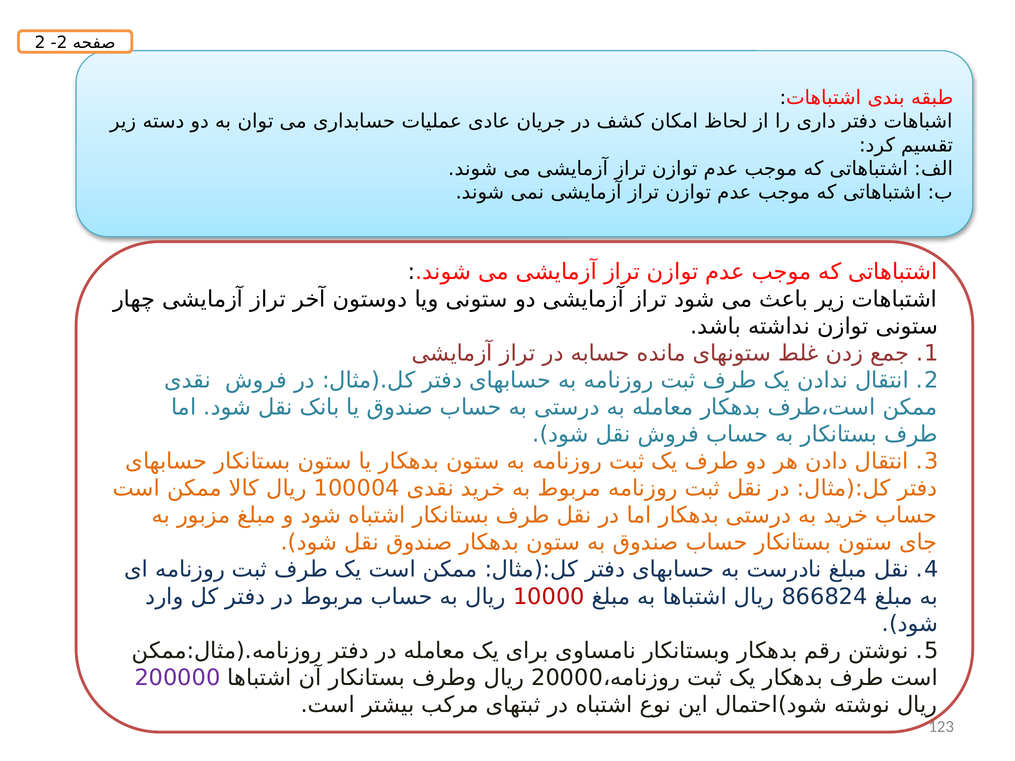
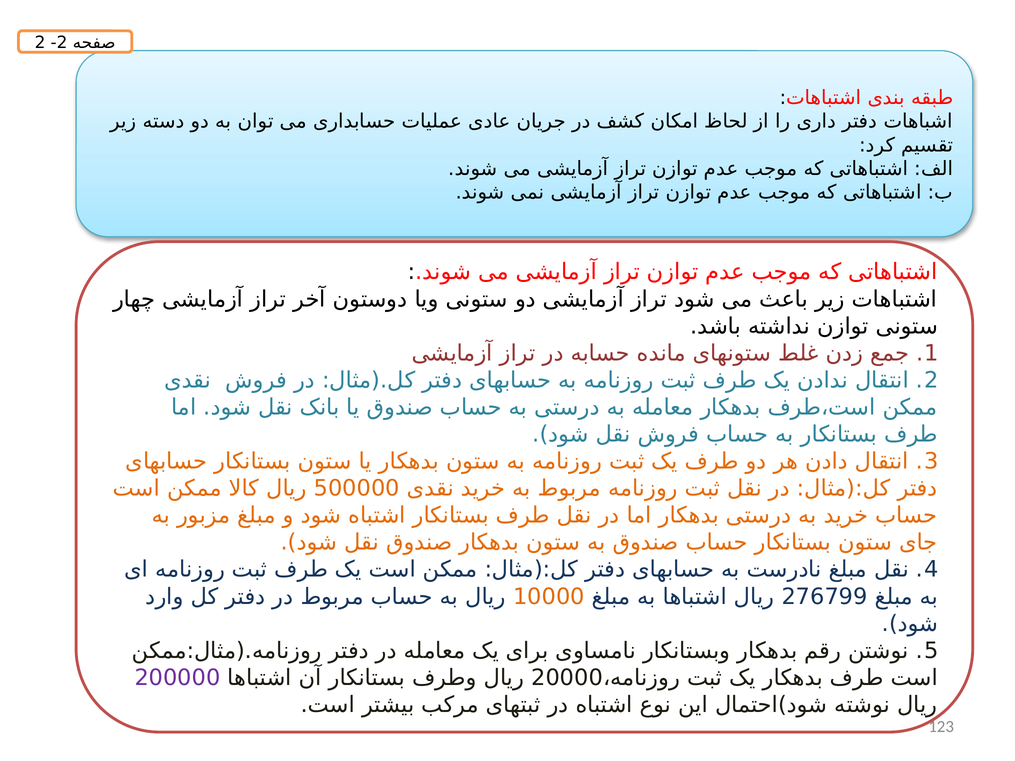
100004: 100004 -> 500000 (357, 489)
10000 colour: red -> orange (549, 597)
866824: 866824 -> 276799 (825, 597)
